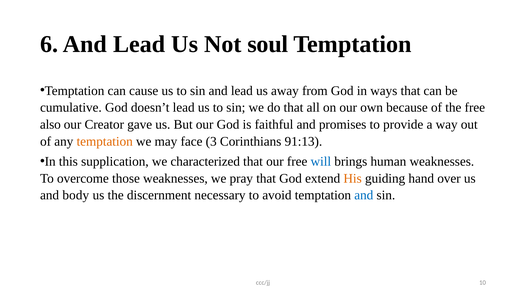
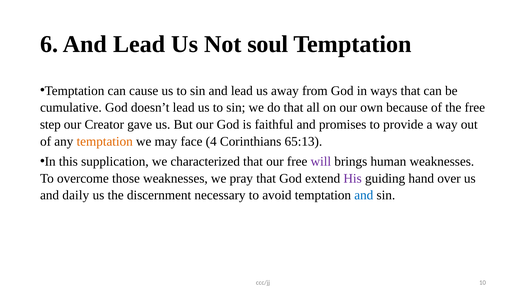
also: also -> step (50, 124)
3: 3 -> 4 (211, 141)
91:13: 91:13 -> 65:13 (303, 141)
will colour: blue -> purple (321, 161)
His colour: orange -> purple (353, 178)
body: body -> daily (76, 195)
